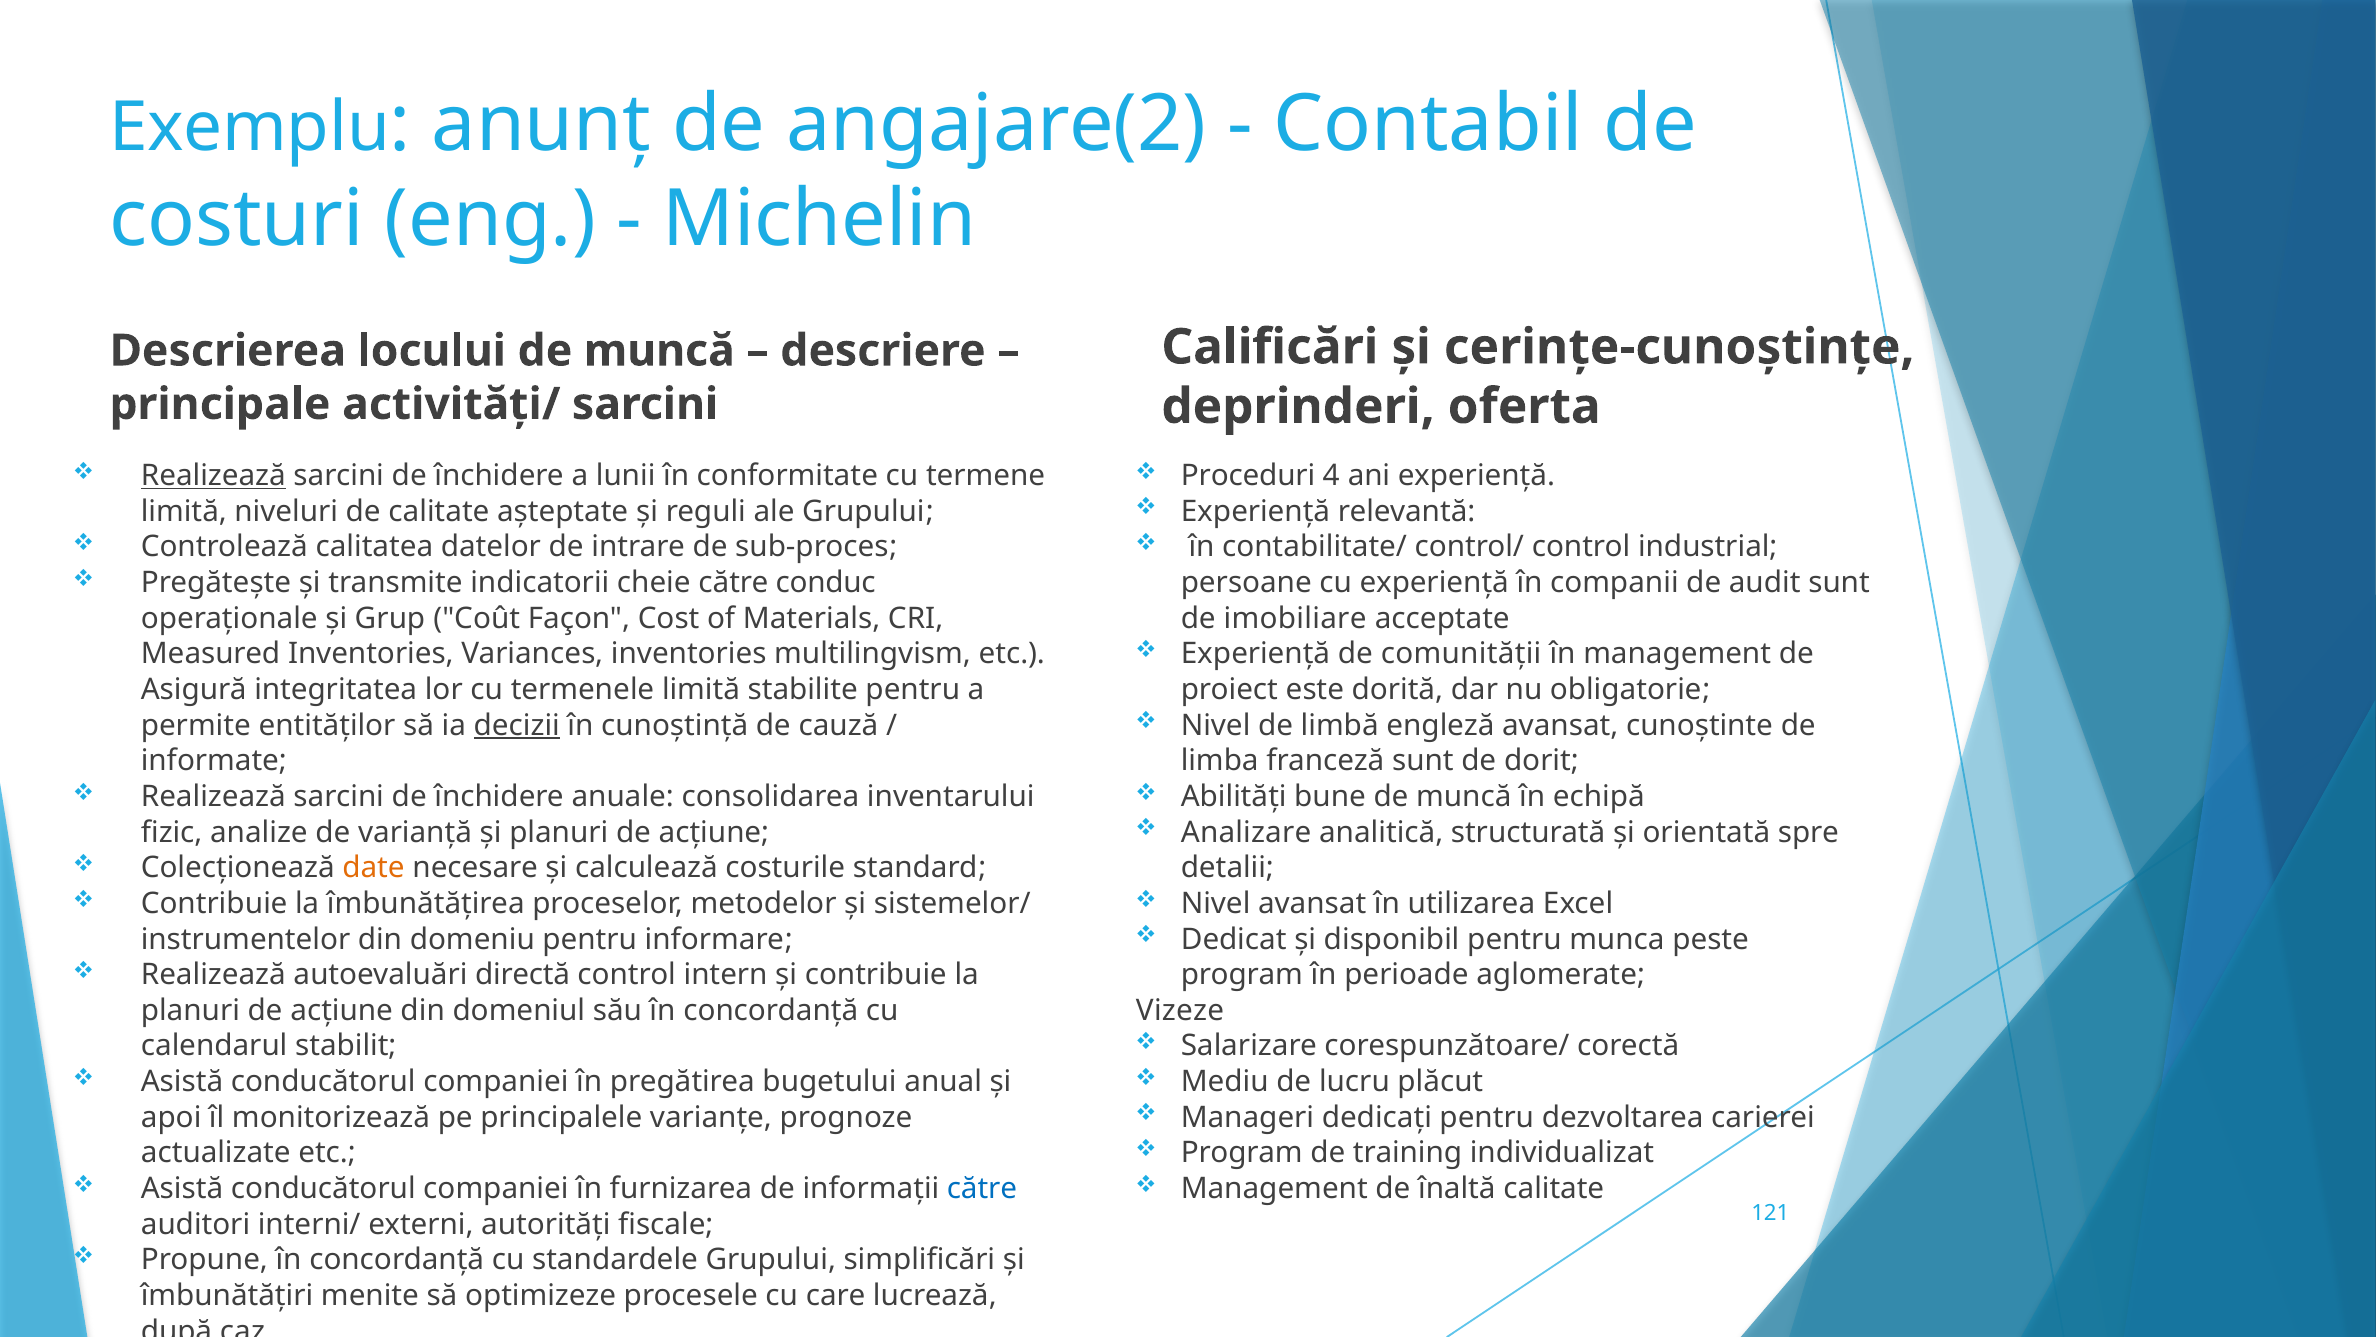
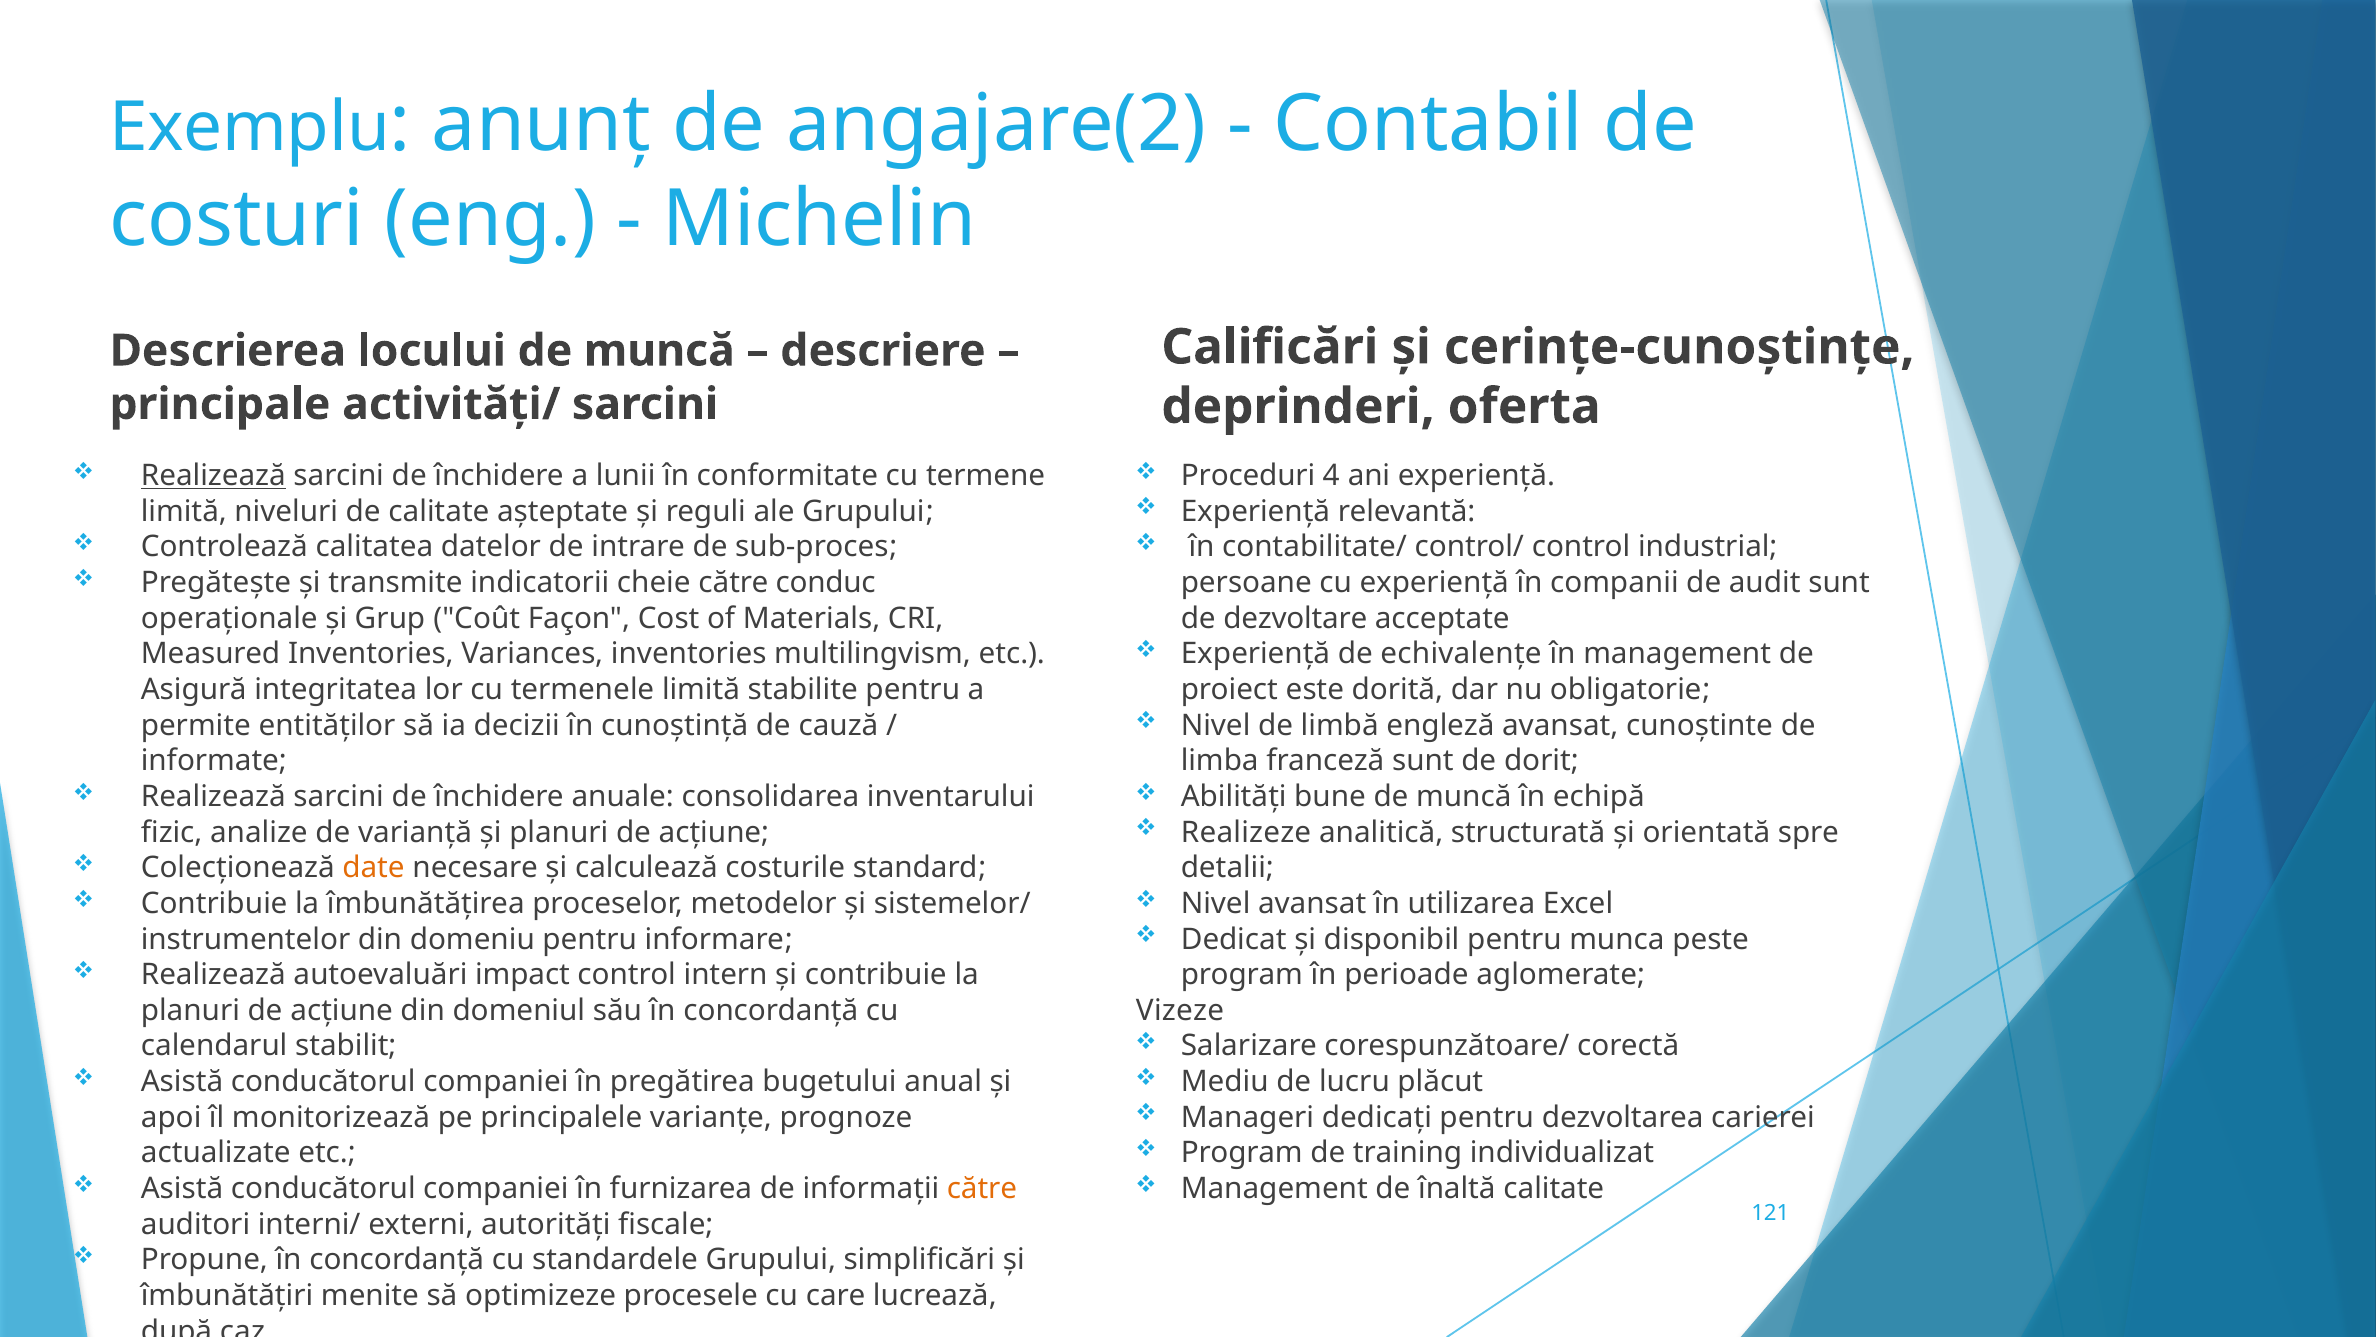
imobiliare: imobiliare -> dezvoltare (1295, 618)
comunității: comunității -> echivalențe (1461, 654)
decizii underline: present -> none (517, 725)
Analizare: Analizare -> Realizeze (1246, 832)
directă: directă -> impact (523, 975)
către colour: blue -> orange (982, 1188)
